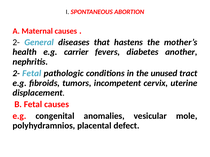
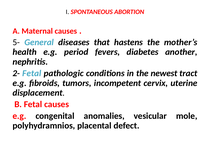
2-: 2- -> 5- (16, 42)
carrier: carrier -> period (76, 52)
unused: unused -> newest (164, 74)
